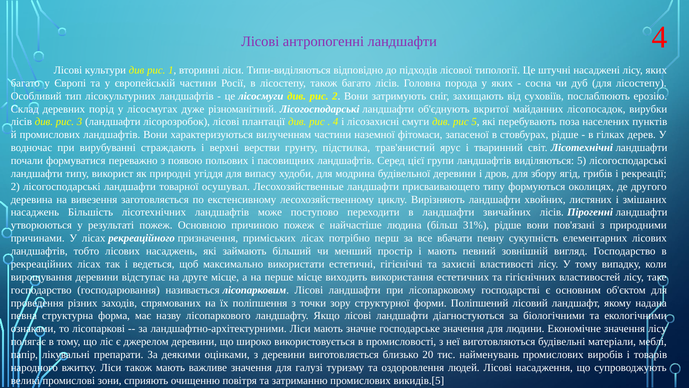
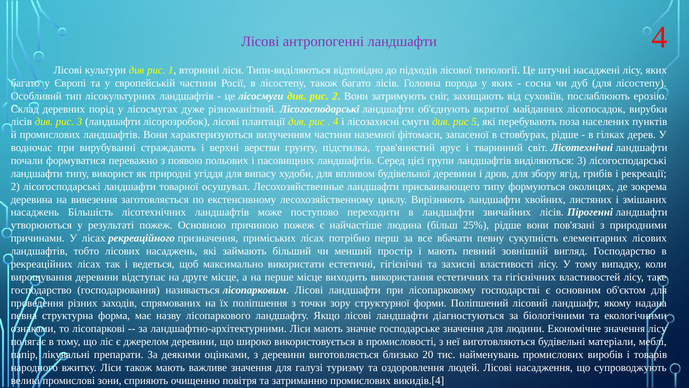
виділяються 5: 5 -> 3 (582, 161)
модрина: модрина -> впливом (355, 173)
другого: другого -> зокрема (649, 186)
31%: 31% -> 25% (476, 225)
викидів.[5: викидів.[5 -> викидів.[4 (419, 380)
